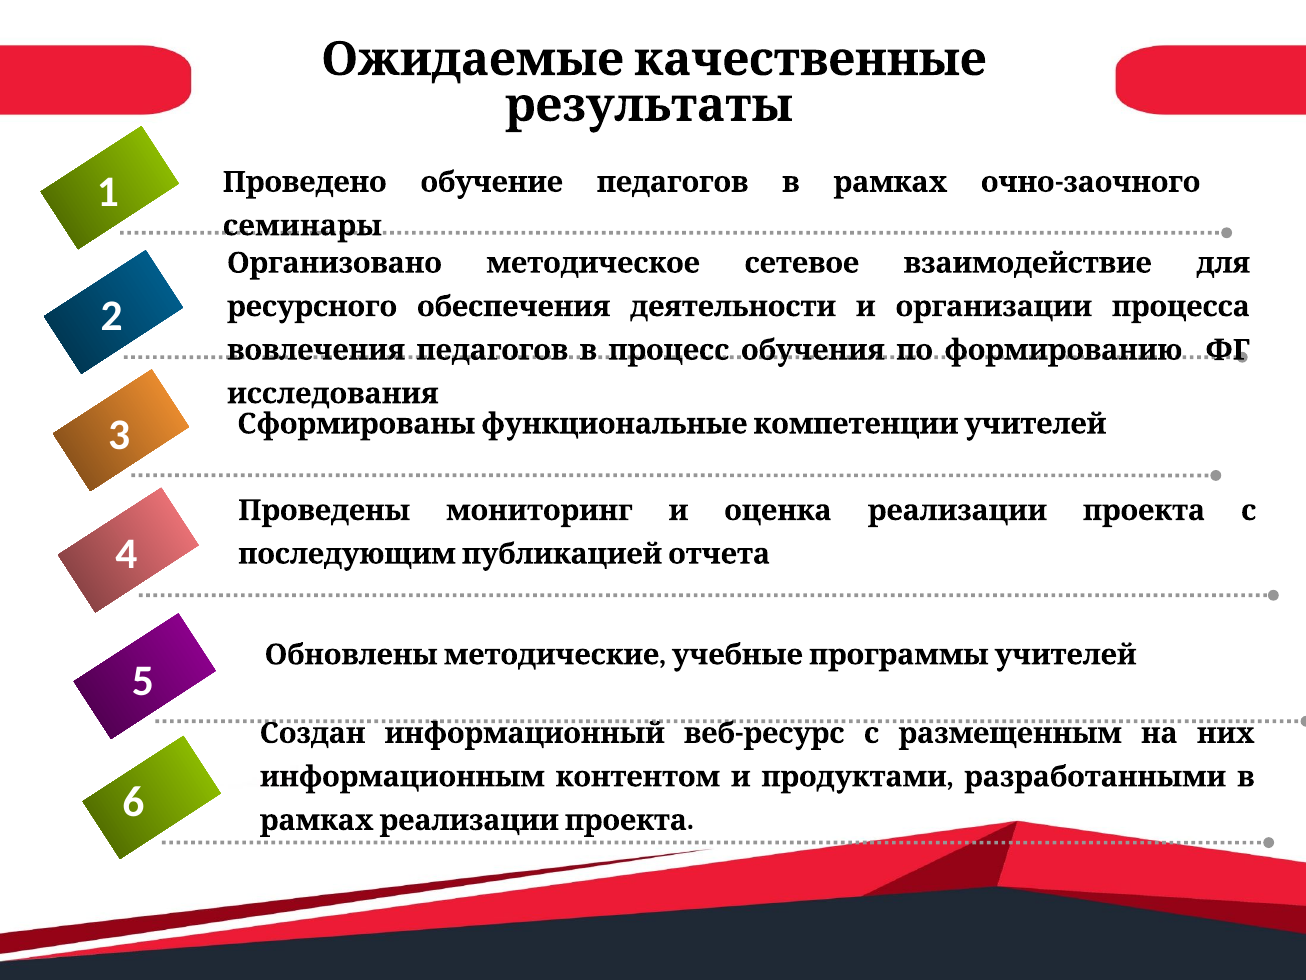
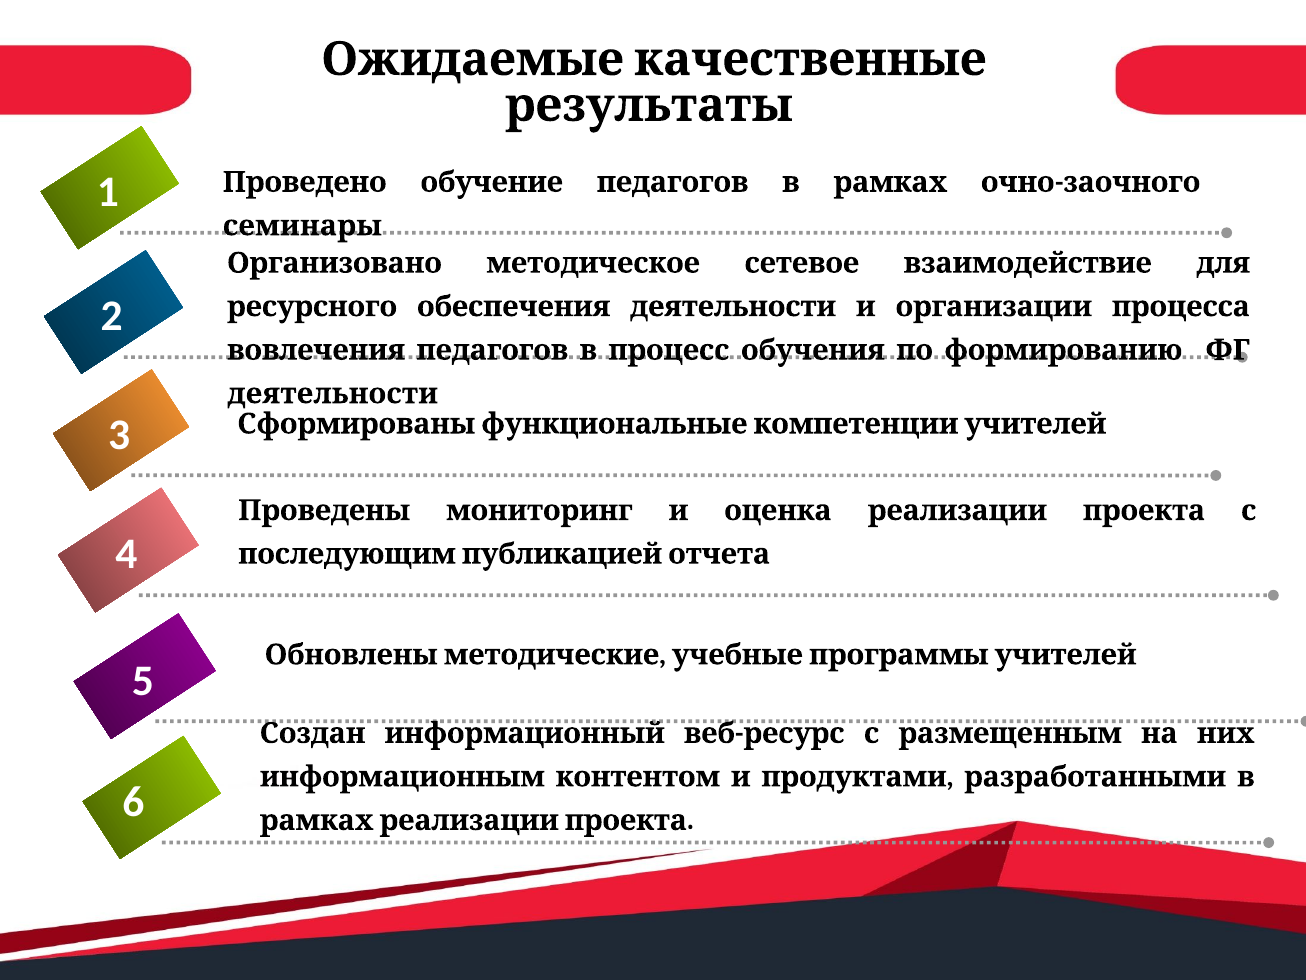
исследования: исследования -> деятельности (333, 393)
